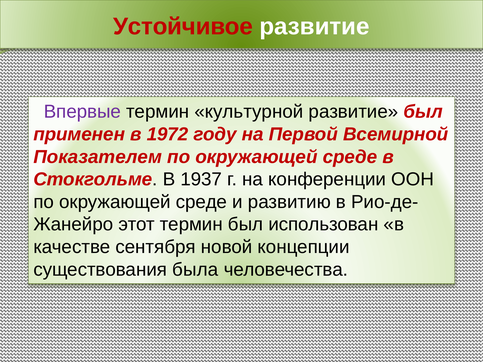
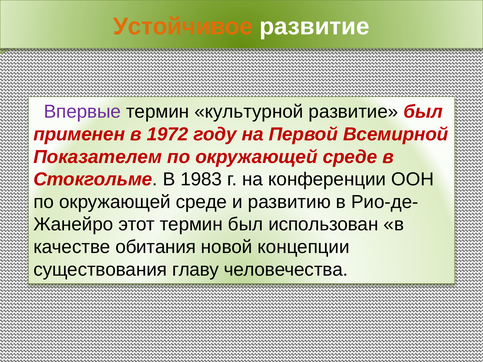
Устойчивое colour: red -> orange (183, 27)
1937: 1937 -> 1983 (201, 180)
сентября: сентября -> обитания (156, 247)
была: была -> главу (196, 270)
